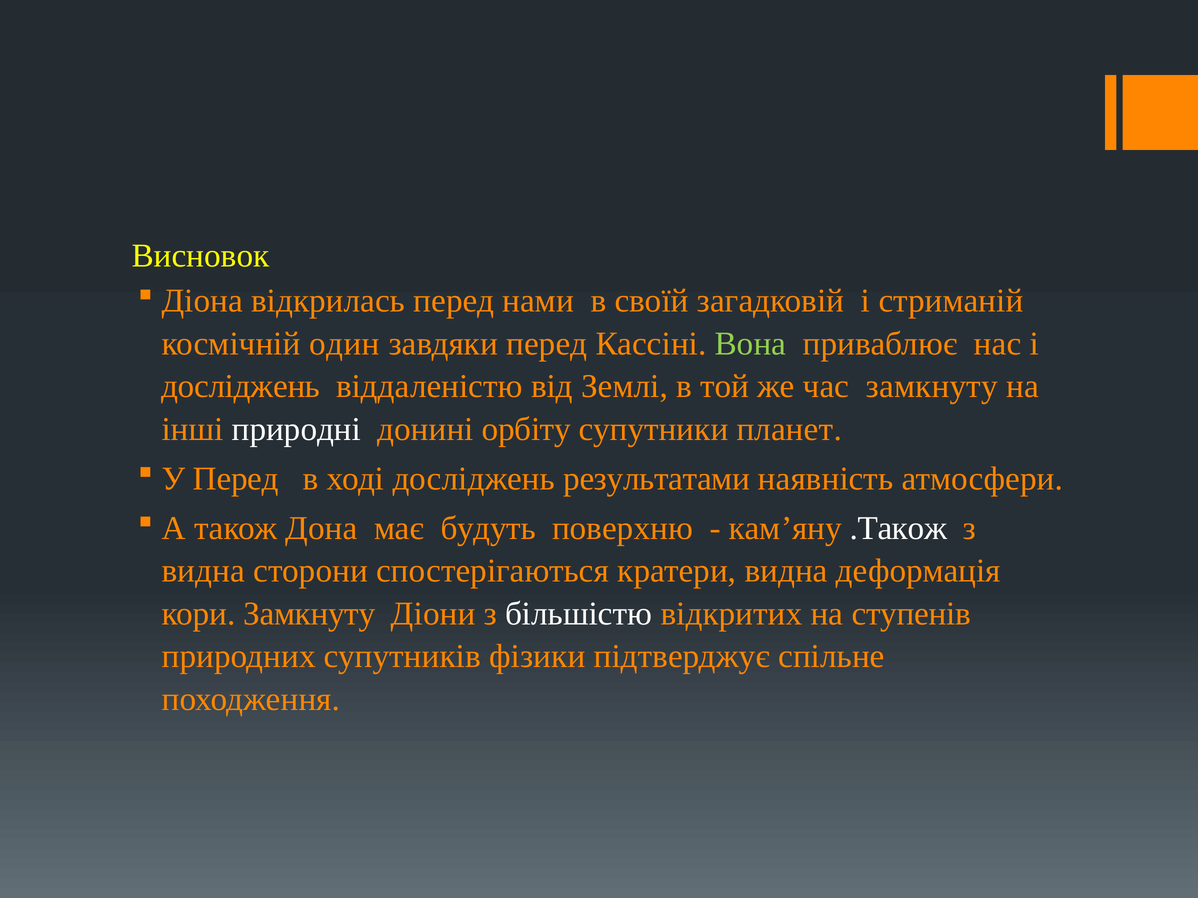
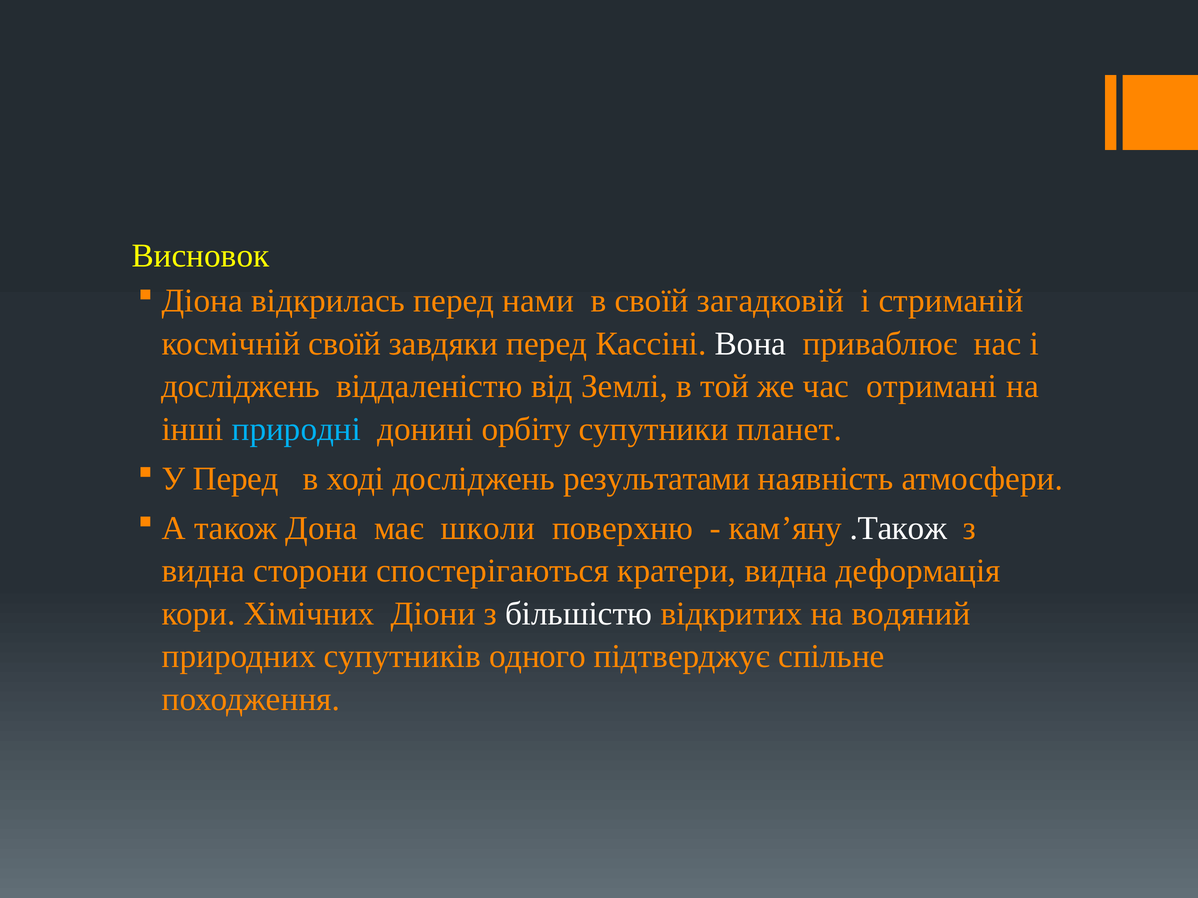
космічній один: один -> своїй (345, 344)
Вона colour: light green -> white (750, 344)
час замкнуту: замкнуту -> отримані (932, 387)
природні colour: white -> light blue (296, 429)
будуть: будуть -> школи (488, 528)
кори Замкнуту: Замкнуту -> Хімічних (309, 614)
ступенів: ступенів -> водяний (911, 614)
фізики: фізики -> одного (537, 657)
